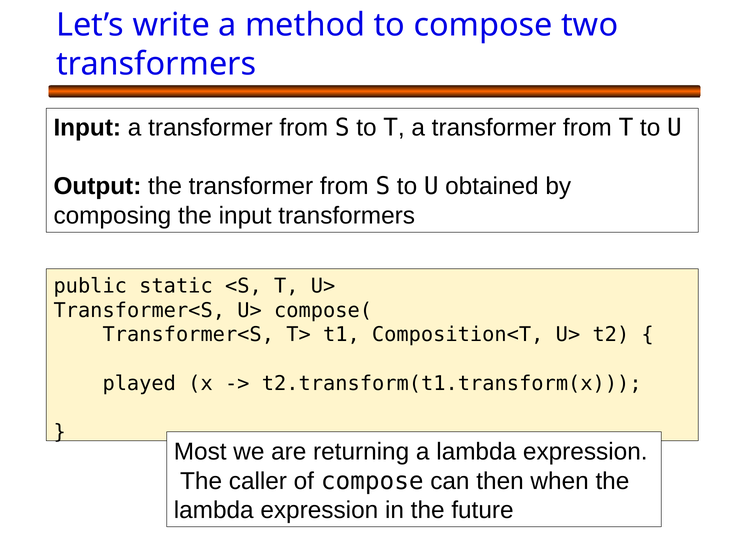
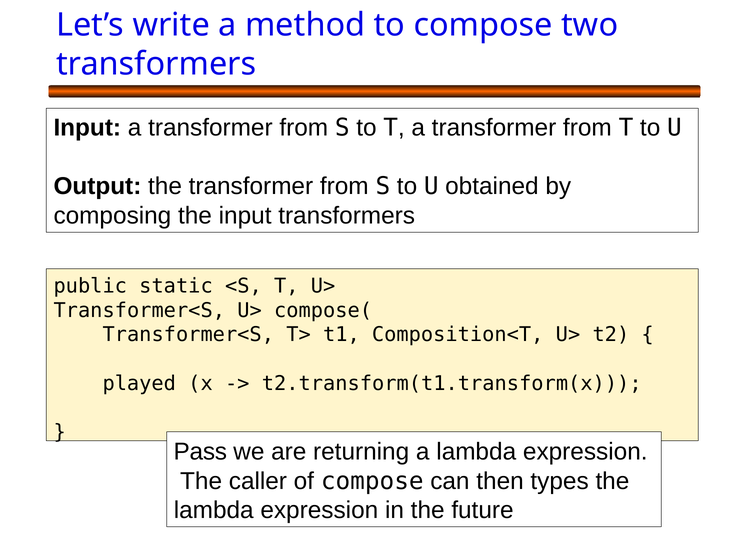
Most: Most -> Pass (200, 452)
when: when -> types (560, 481)
